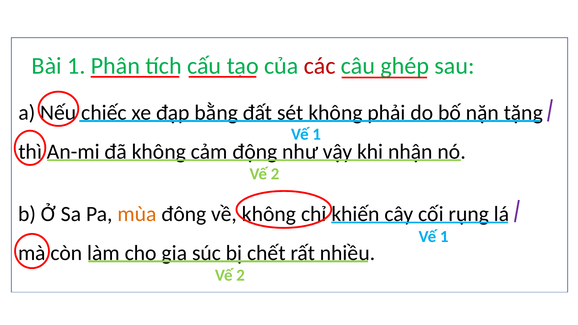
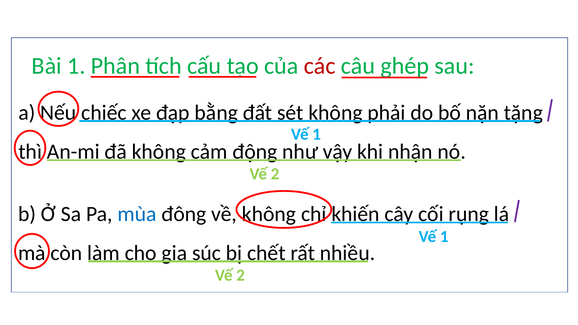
mùa colour: orange -> blue (137, 214)
